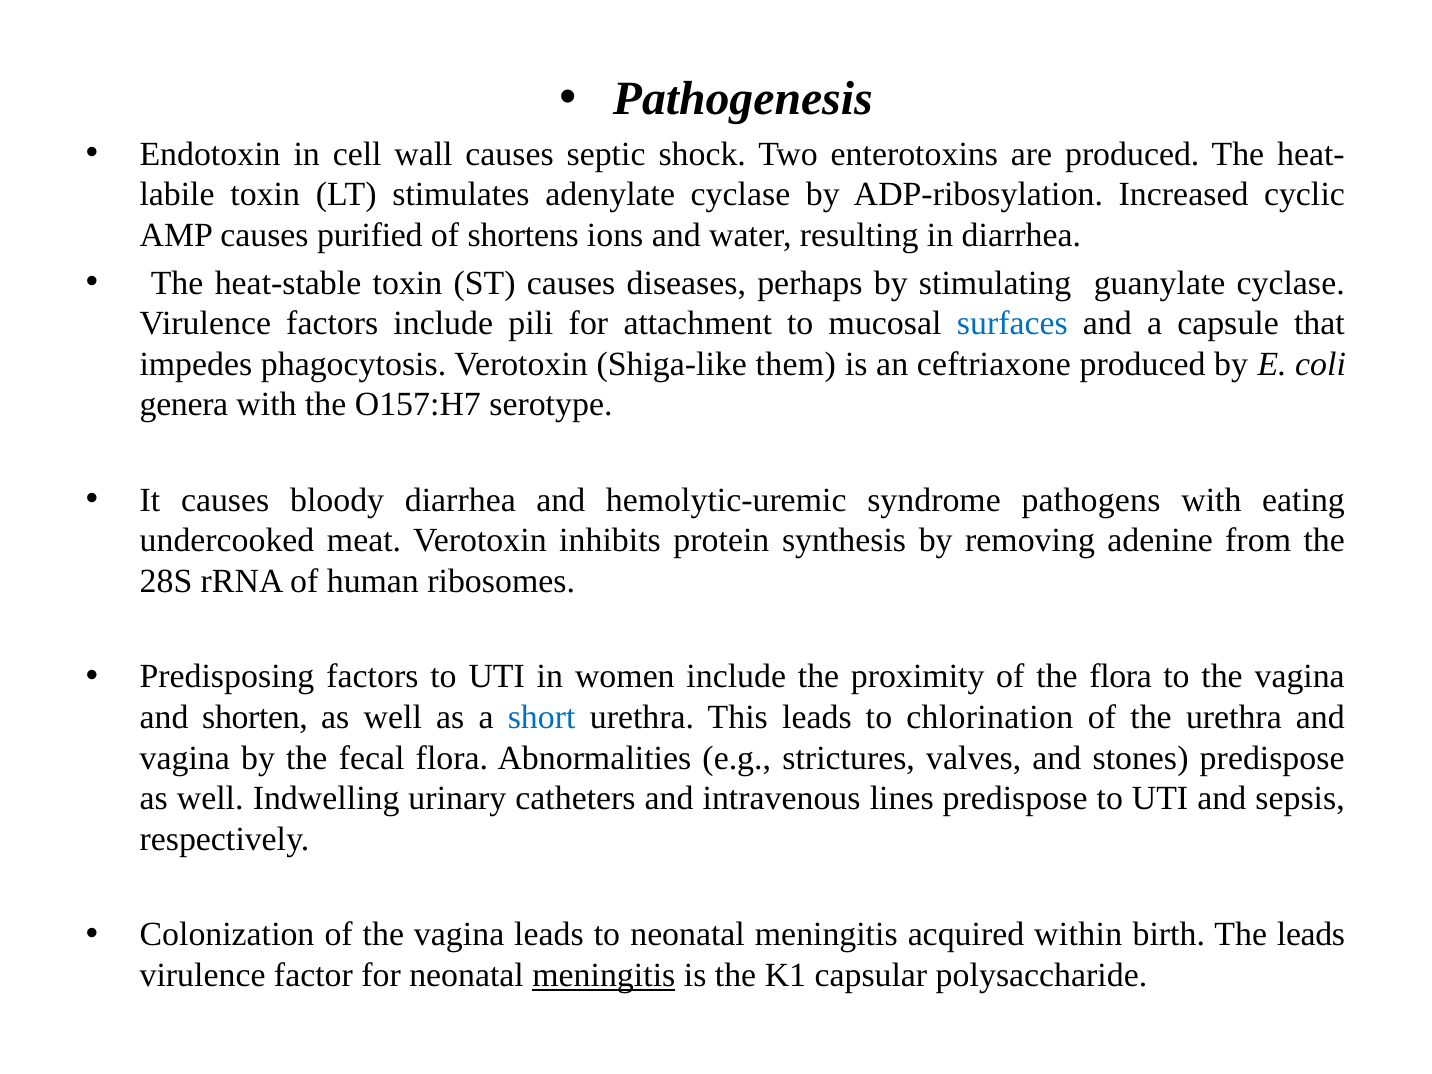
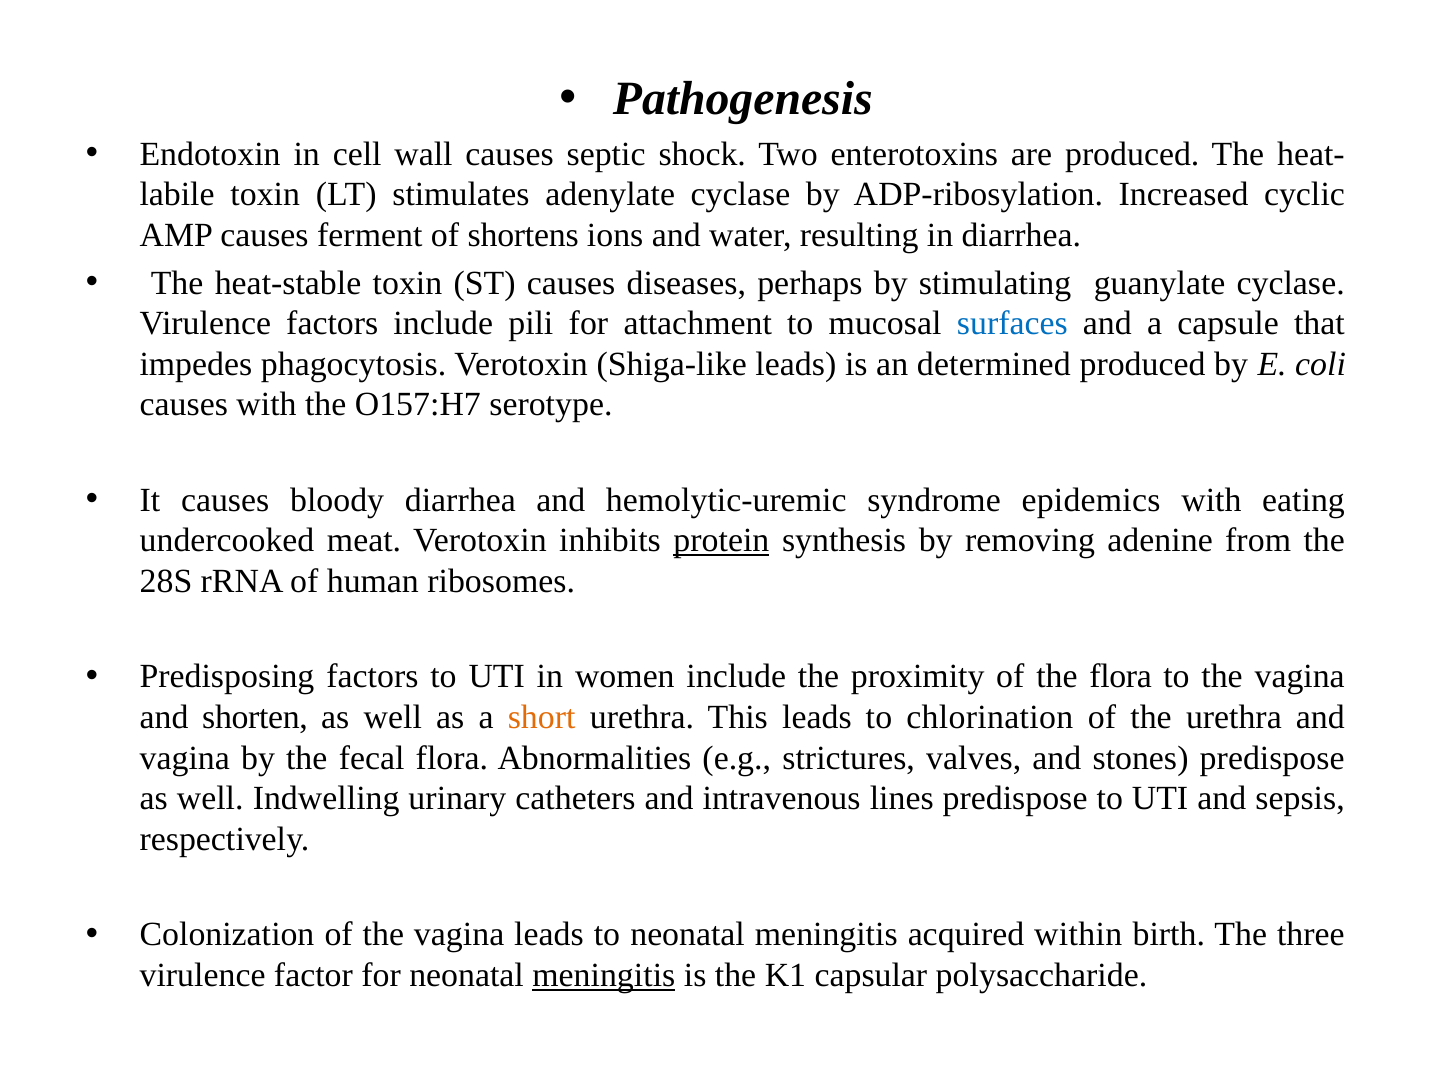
purified: purified -> ferment (370, 235)
Shiga-like them: them -> leads (796, 364)
ceftriaxone: ceftriaxone -> determined (994, 364)
genera: genera -> causes (184, 405)
pathogens: pathogens -> epidemics (1091, 500)
protein underline: none -> present (721, 541)
short colour: blue -> orange (542, 717)
The leads: leads -> three (1311, 935)
